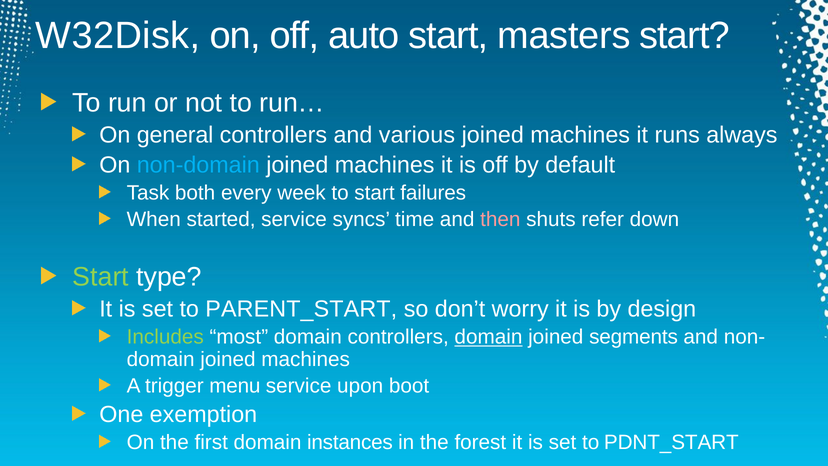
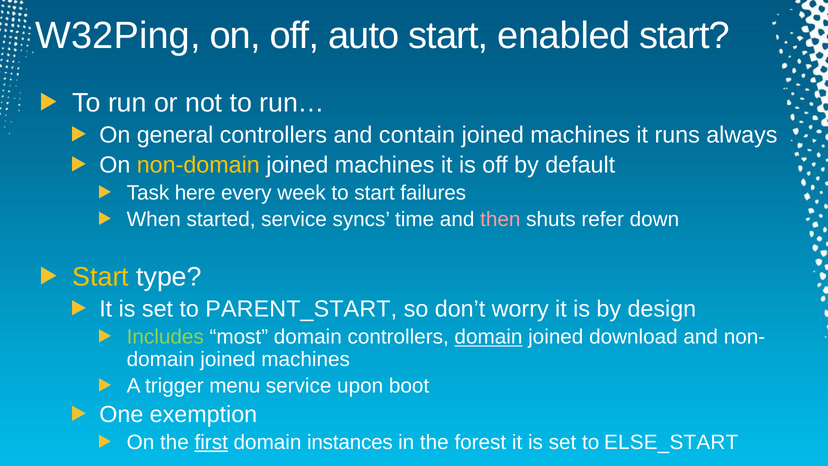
W32Disk: W32Disk -> W32Ping (118, 36)
masters: masters -> enabled (564, 36)
various: various -> contain (417, 135)
non-domain colour: light blue -> yellow (198, 165)
both: both -> here (195, 193)
Start colour: light green -> yellow (101, 277)
segments: segments -> download (633, 337)
first underline: none -> present (211, 442)
PDNT_START: PDNT_START -> ELSE_START (671, 442)
